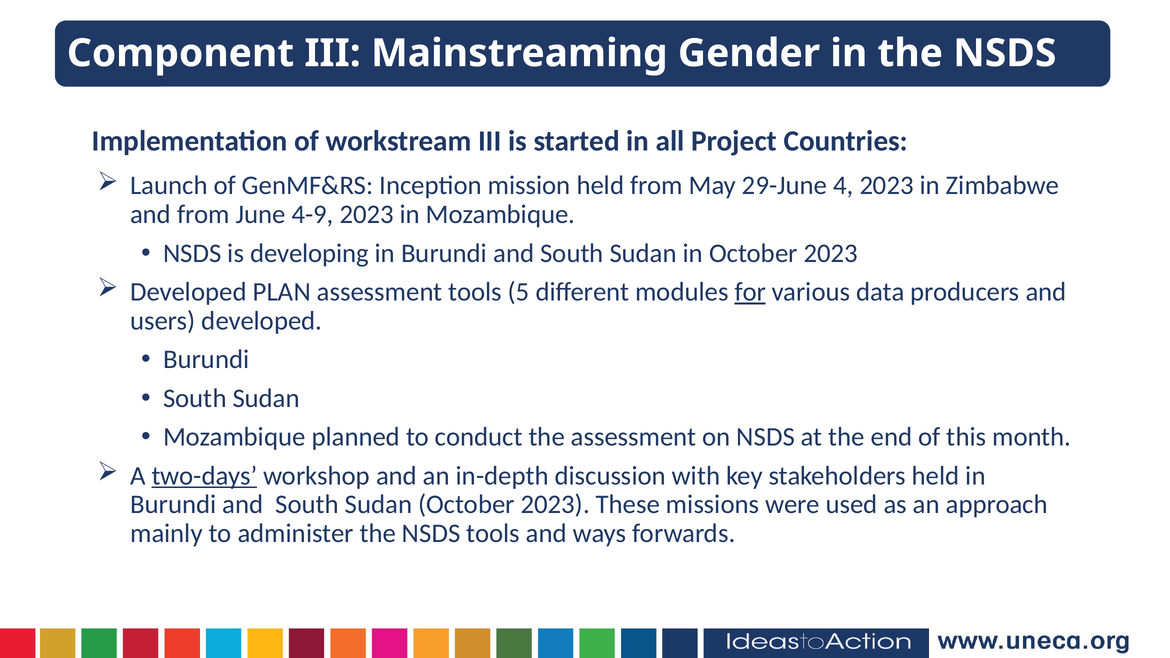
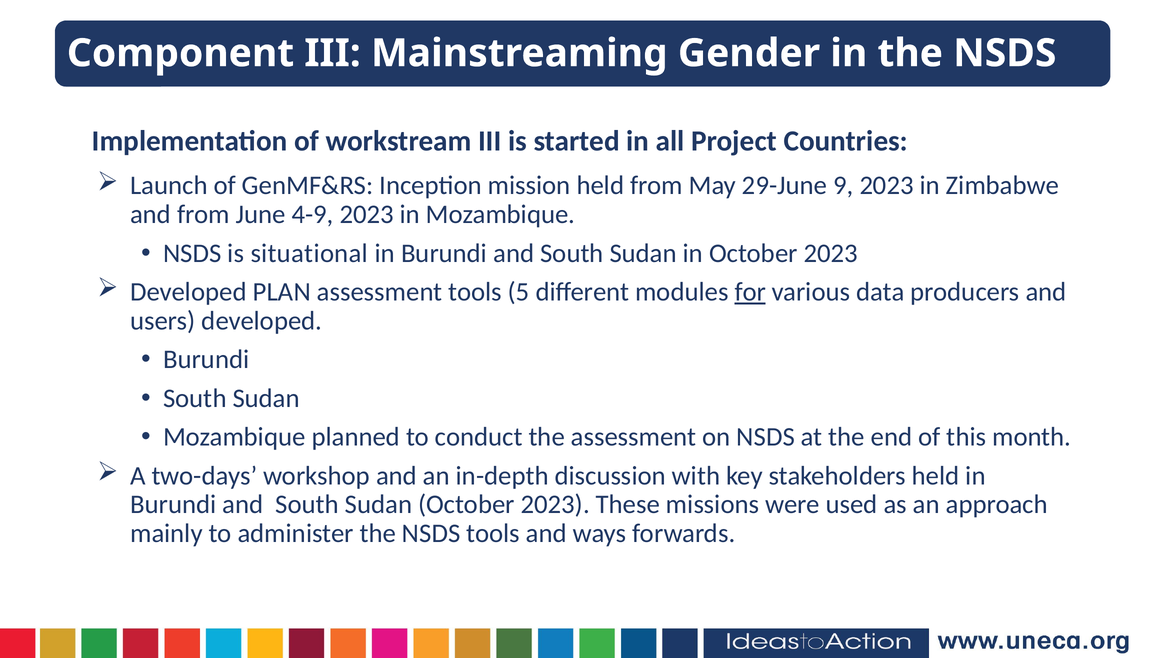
4: 4 -> 9 (843, 186)
developing: developing -> situational (309, 253)
two-days underline: present -> none (204, 476)
